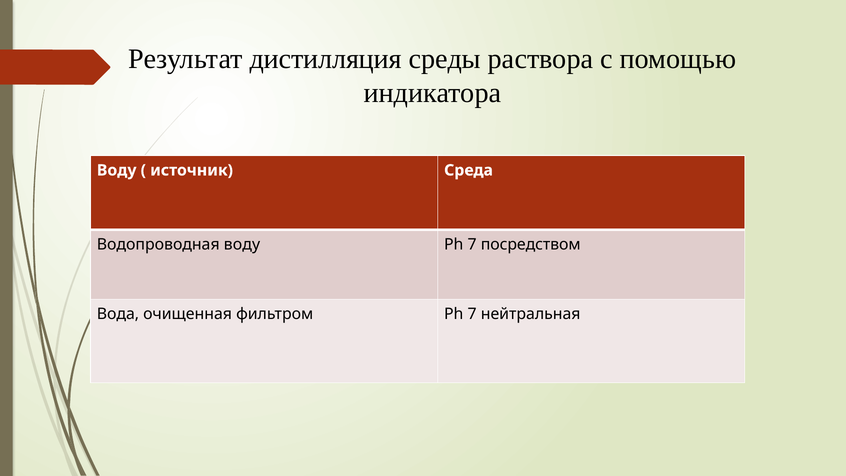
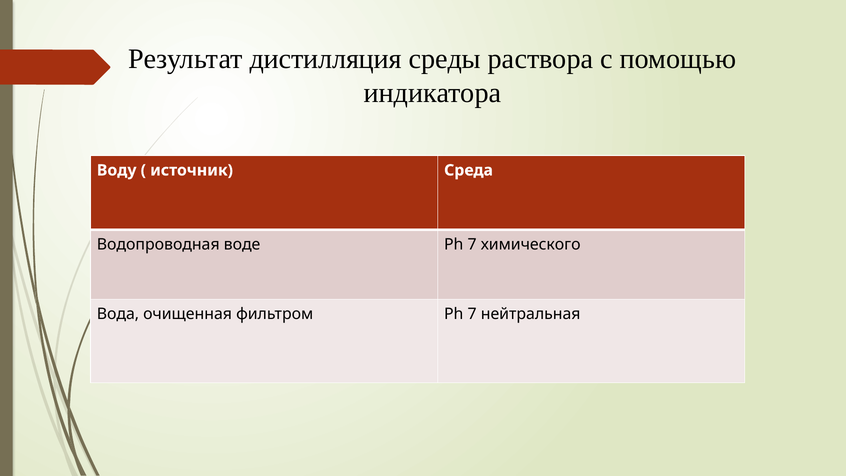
Водопроводная воду: воду -> воде (242, 244)
посредством: посредством -> химического (531, 244)
